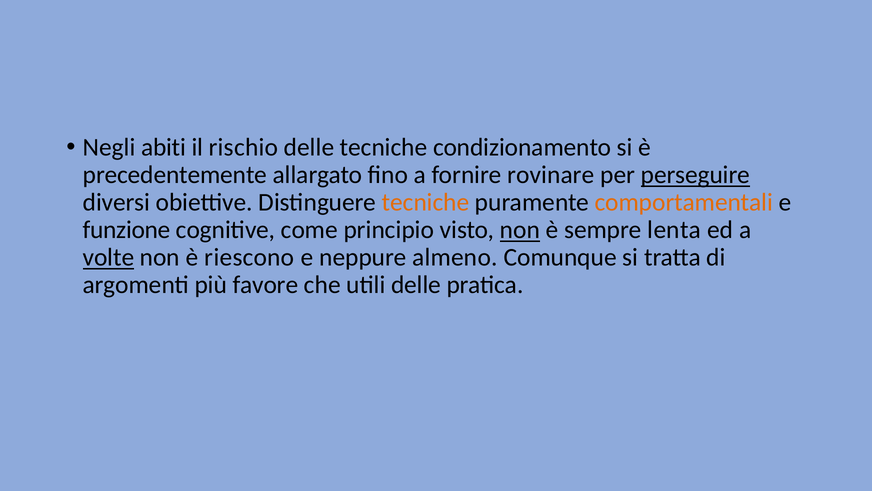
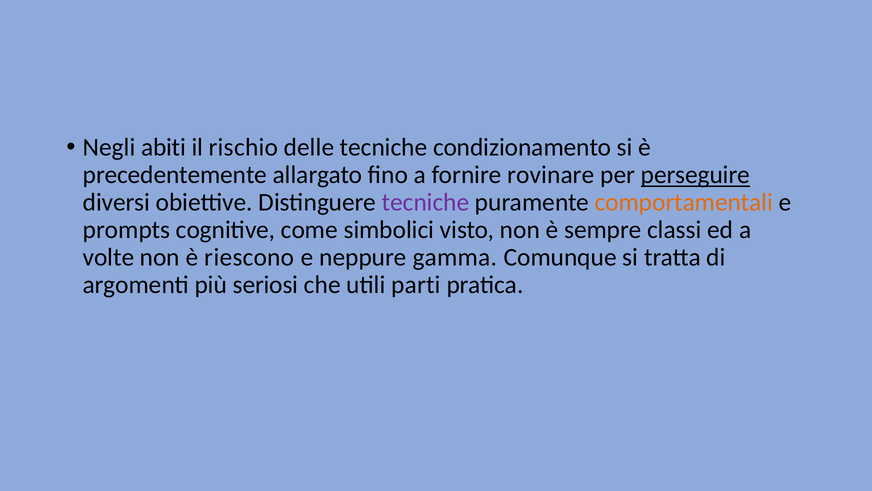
tecniche colour: orange -> purple (426, 202)
funzione: funzione -> prompts (127, 230)
principio: principio -> simbolici (389, 230)
non underline: present -> none (520, 230)
lenta: lenta -> classi (674, 230)
volte underline: present -> none (108, 257)
almeno: almeno -> gamma (455, 257)
favore: favore -> seriosi (266, 285)
utili delle: delle -> parti (416, 285)
